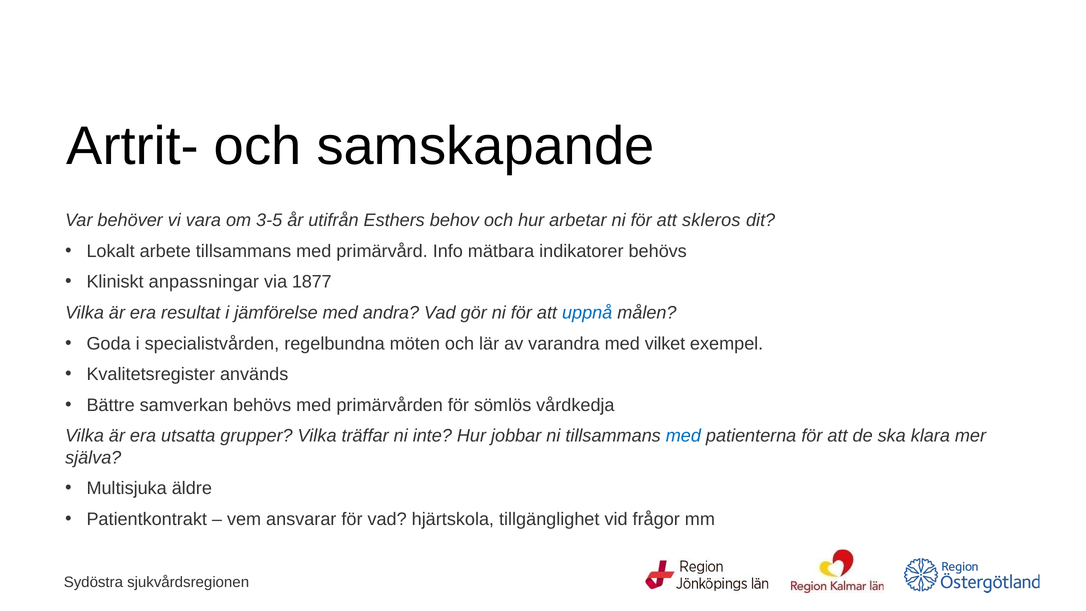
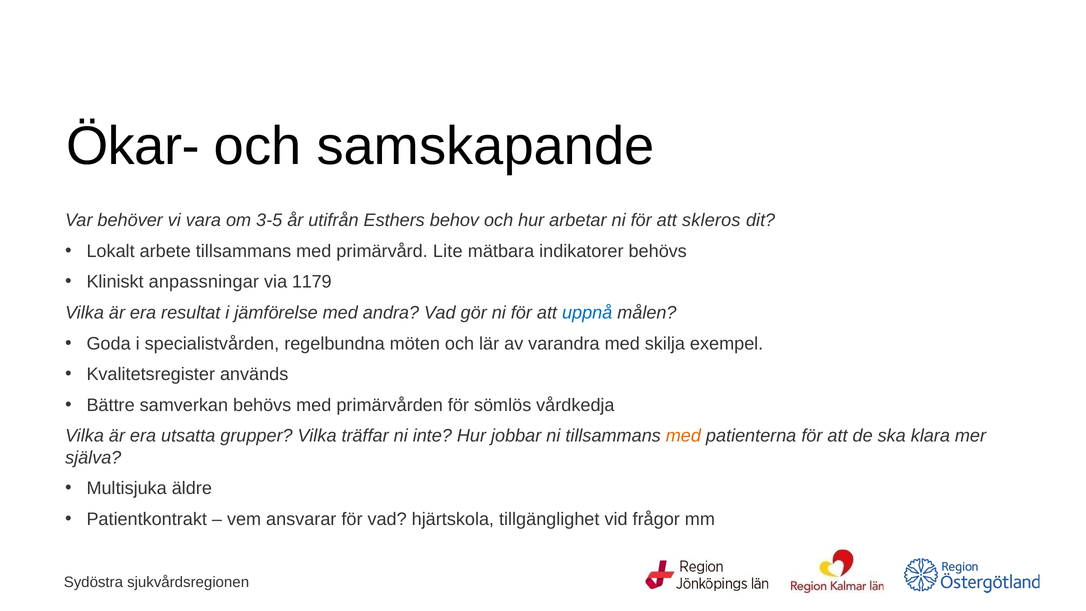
Artrit-: Artrit- -> Ökar- (133, 146)
Info: Info -> Lite (448, 251)
1877: 1877 -> 1179 (312, 282)
vilket: vilket -> skilja (665, 343)
med colour: blue -> orange (683, 436)
